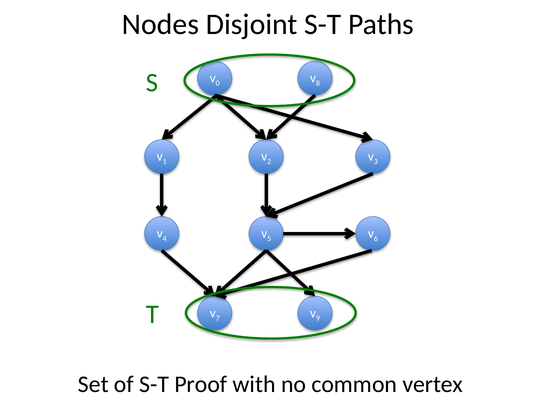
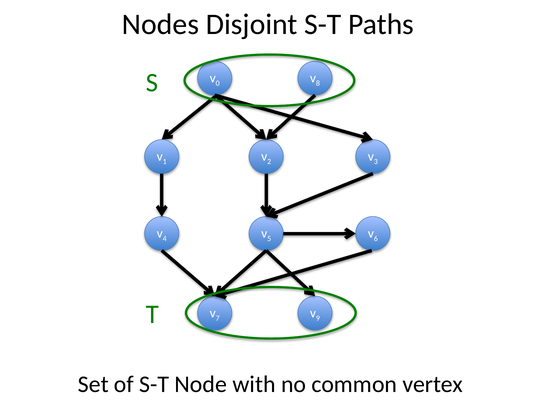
Proof: Proof -> Node (201, 384)
